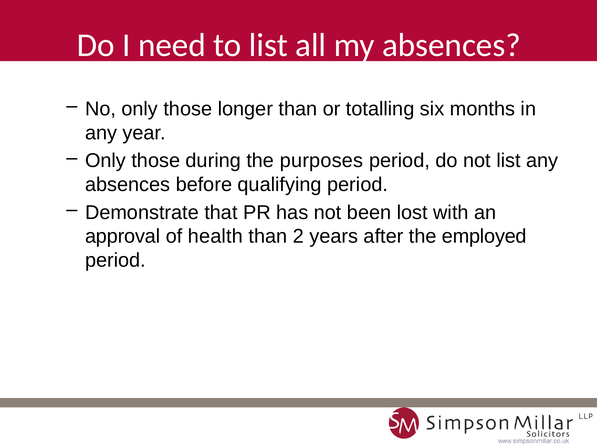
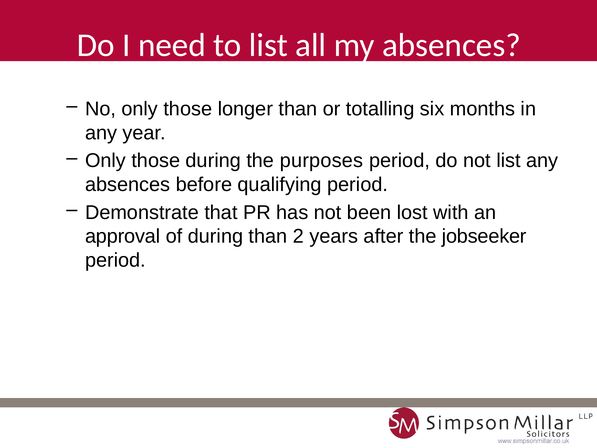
of health: health -> during (216, 236)
employed: employed -> jobseeker (484, 236)
